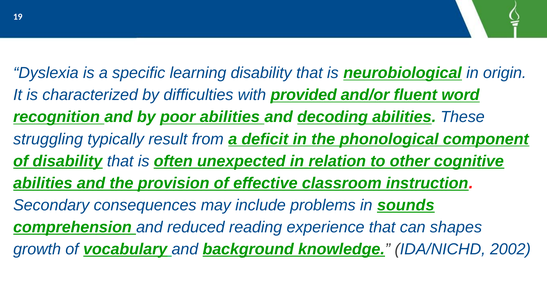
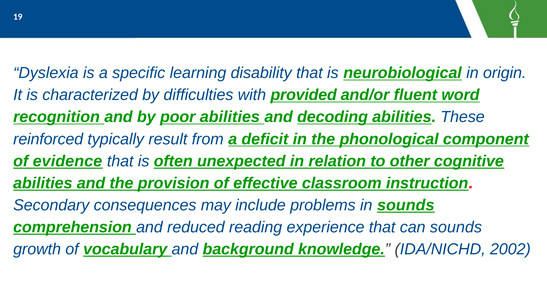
struggling: struggling -> reinforced (48, 139)
of disability: disability -> evidence (67, 161)
can shapes: shapes -> sounds (456, 227)
